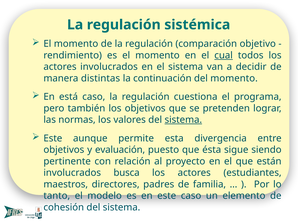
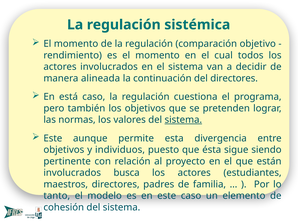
cual underline: present -> none (224, 55)
distintas: distintas -> alineada (101, 79)
del momento: momento -> directores (234, 79)
evaluación: evaluación -> individuos (120, 150)
